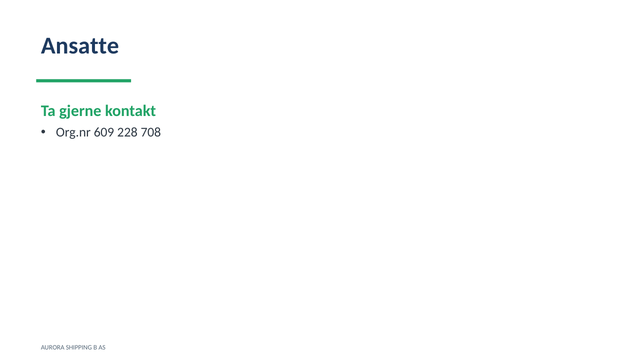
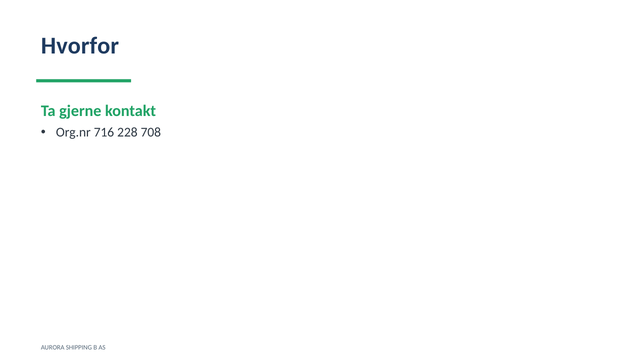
Ansatte: Ansatte -> Hvorfor (80, 46)
609: 609 -> 716 (104, 132)
